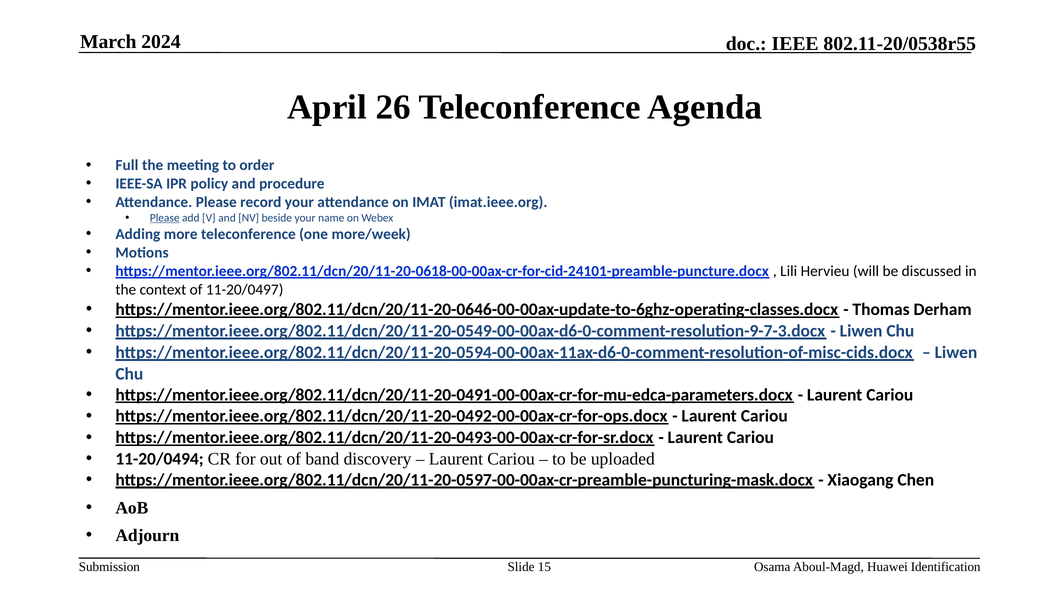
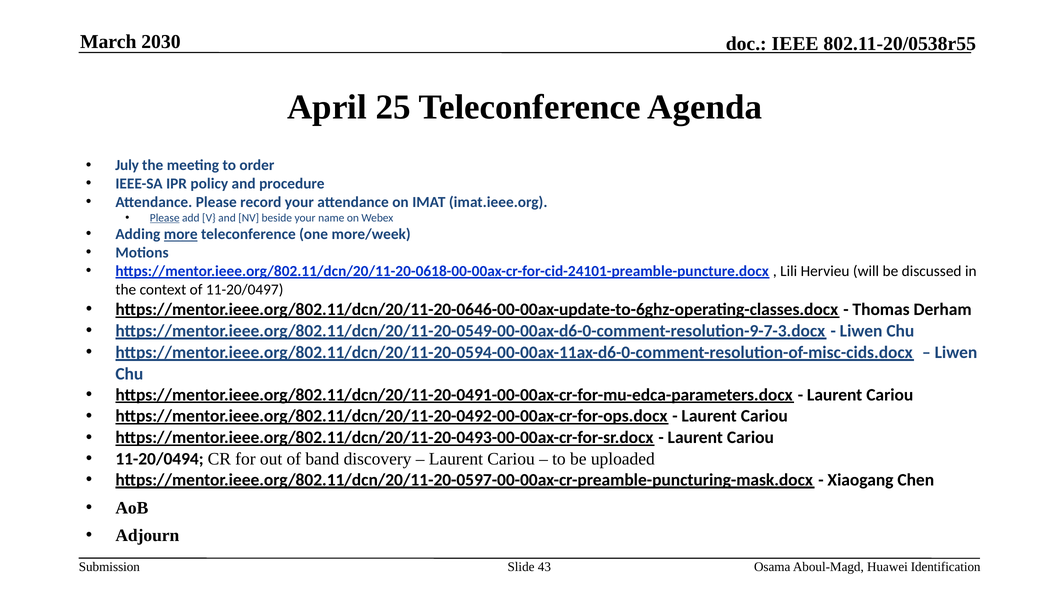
2024: 2024 -> 2030 (161, 42)
26: 26 -> 25 (393, 107)
Full: Full -> July (127, 165)
more underline: none -> present (181, 234)
15: 15 -> 43 (544, 566)
